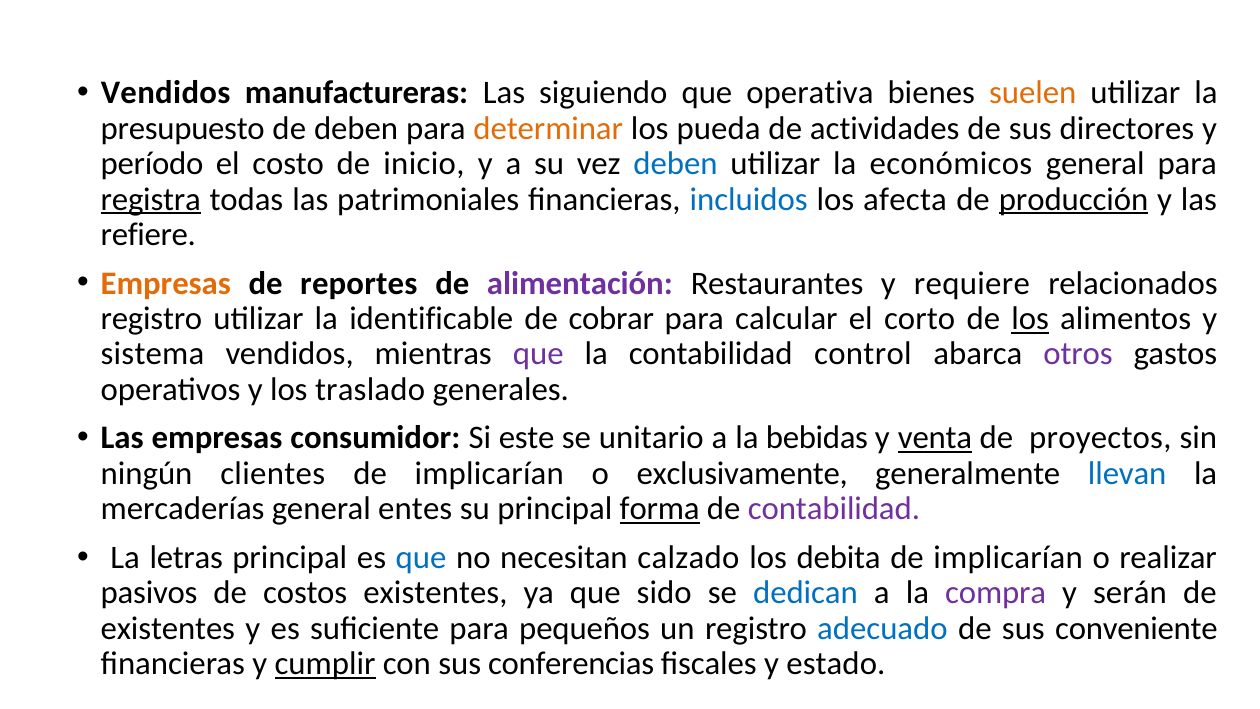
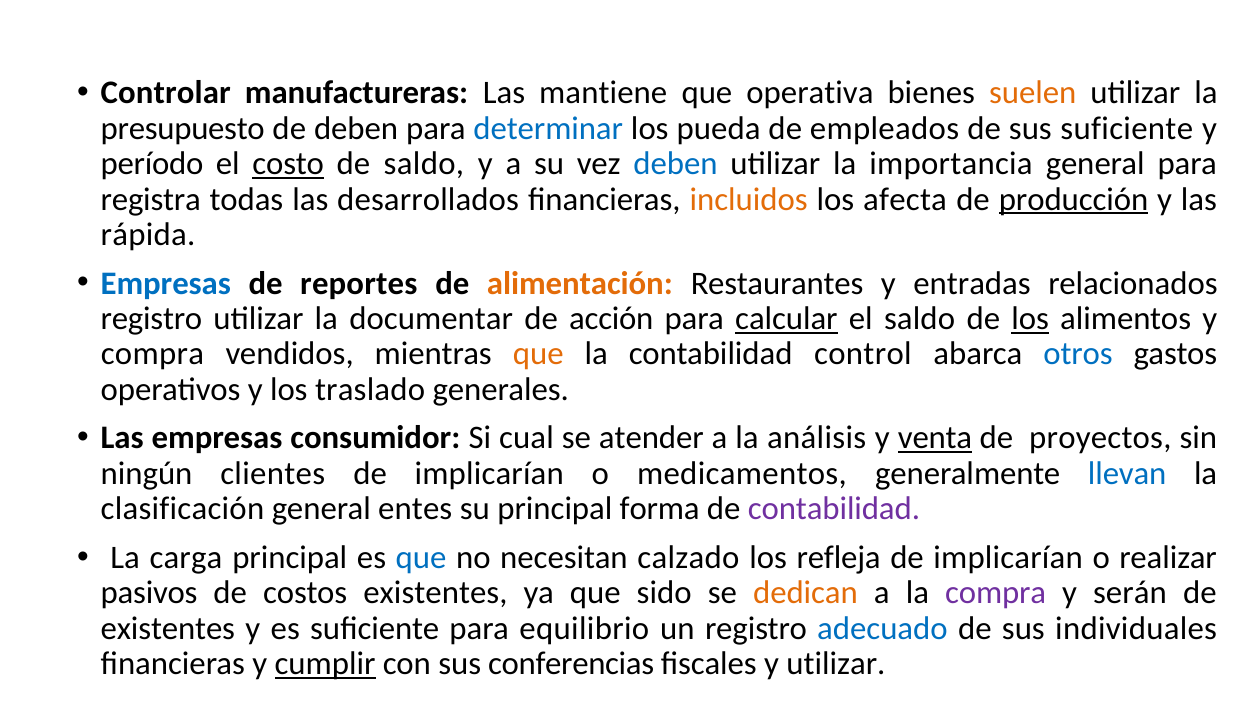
Vendidos: Vendidos -> Controlar (166, 93)
siguiendo: siguiendo -> mantiene (603, 93)
determinar colour: orange -> blue (548, 128)
actividades: actividades -> empleados (885, 128)
sus directores: directores -> suficiente (1127, 128)
costo underline: none -> present (288, 164)
de inicio: inicio -> saldo (424, 164)
económicos: económicos -> importancia (951, 164)
registra underline: present -> none (151, 199)
patrimoniales: patrimoniales -> desarrollados (428, 199)
incluidos colour: blue -> orange (749, 199)
refiere: refiere -> rápida (148, 235)
Empresas colour: orange -> blue (166, 283)
alimentación colour: purple -> orange (580, 283)
requiere: requiere -> entradas (972, 283)
identificable: identificable -> documentar (431, 319)
cobrar: cobrar -> acción (611, 319)
calcular underline: none -> present (786, 319)
el corto: corto -> saldo (920, 319)
sistema: sistema -> compra (152, 354)
que colour: purple -> orange (538, 354)
otros colour: purple -> blue (1078, 354)
este: este -> cual (526, 438)
unitario: unitario -> atender (651, 438)
bebidas: bebidas -> análisis (817, 438)
exclusivamente: exclusivamente -> medicamentos (742, 473)
mercaderías: mercaderías -> clasificación (182, 509)
forma underline: present -> none (660, 509)
letras: letras -> carga (186, 557)
debita: debita -> refleja (839, 557)
dedican colour: blue -> orange (805, 593)
pequeños: pequeños -> equilibrio (584, 628)
conveniente: conveniente -> individuales (1136, 628)
y estado: estado -> utilizar (836, 664)
